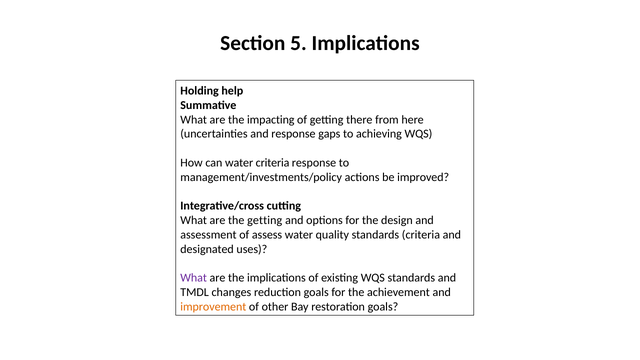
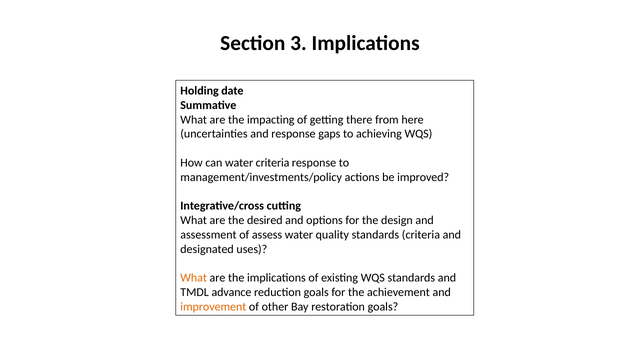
5: 5 -> 3 (298, 43)
help: help -> date (232, 91)
the getting: getting -> desired (265, 220)
What colour: purple -> orange (194, 278)
changes: changes -> advance (231, 292)
